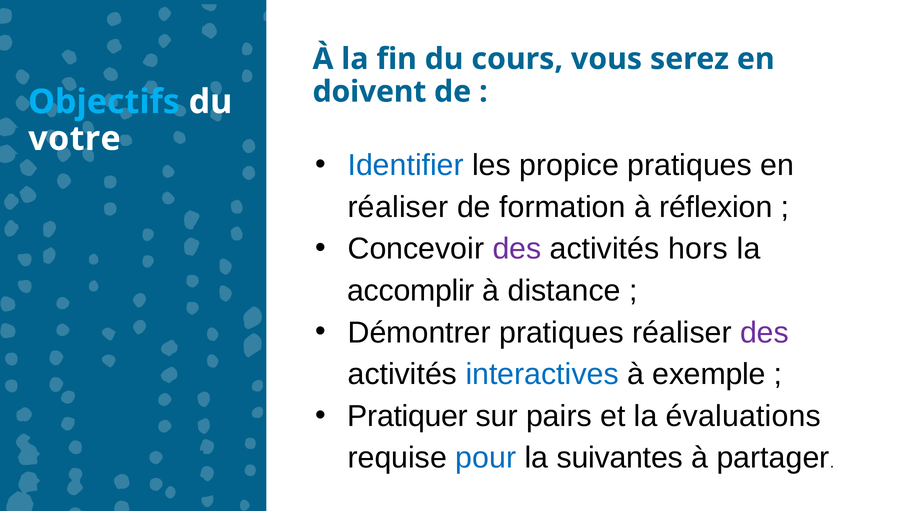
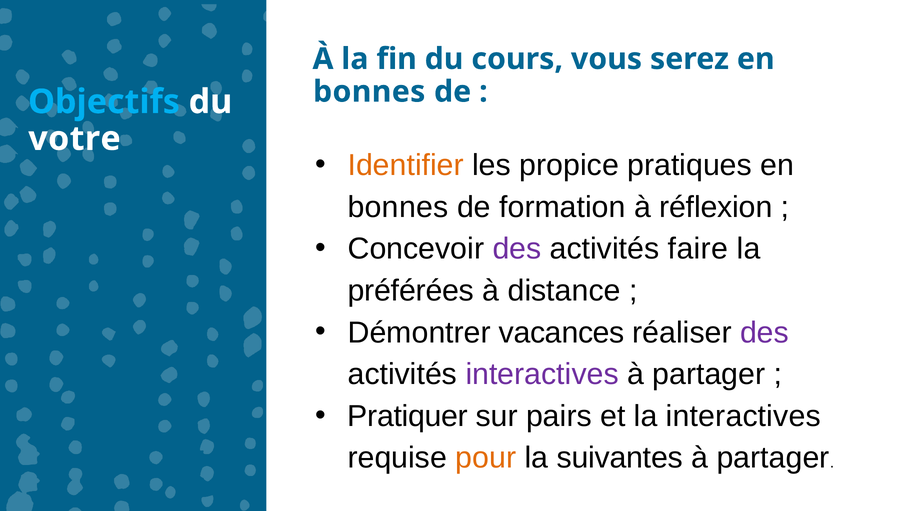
doivent: doivent -> bonnes (369, 92)
Identifier colour: blue -> orange (406, 166)
réaliser: réaliser -> bonnes (398, 207)
hors: hors -> faire (698, 249)
accomplir: accomplir -> préférées (411, 291)
Démontrer pratiques: pratiques -> vacances (562, 333)
interactives colour: blue -> purple (542, 375)
exemple: exemple -> partager (709, 375)
la évaluations: évaluations -> interactives (743, 416)
pour colour: blue -> orange (486, 458)
